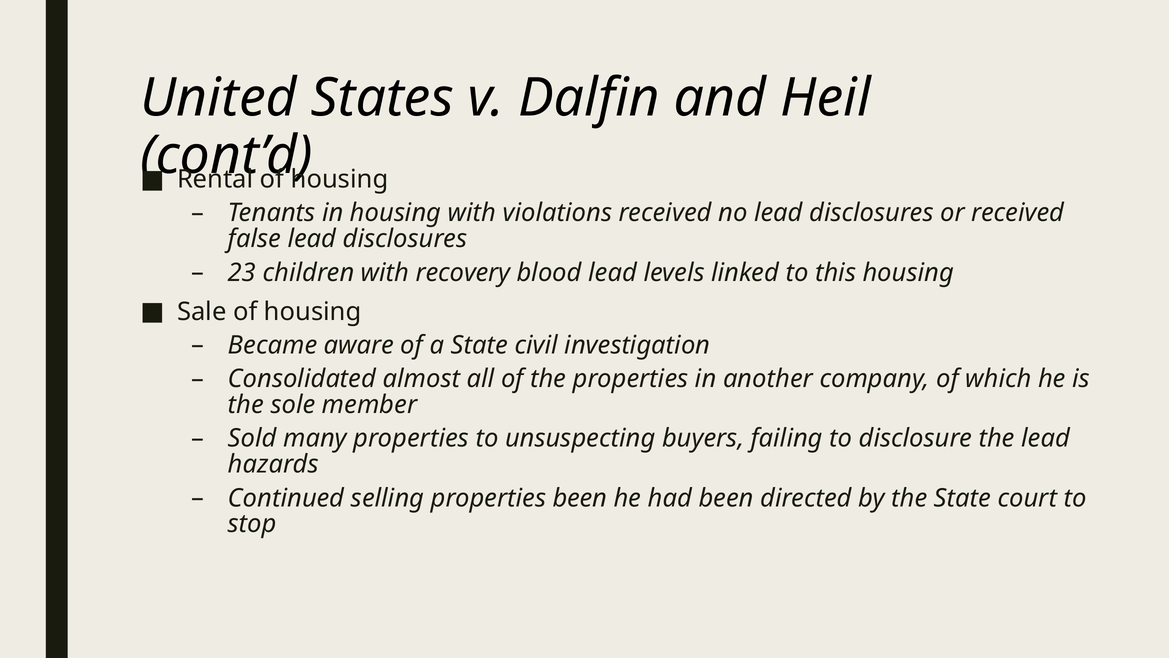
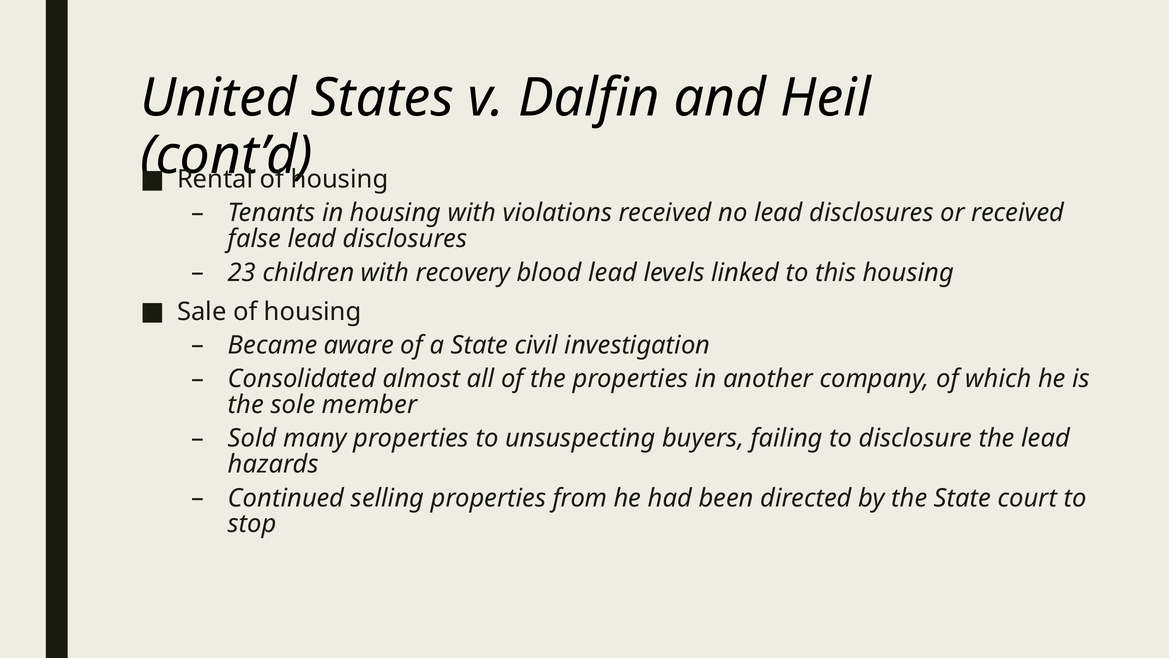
properties been: been -> from (580, 498)
